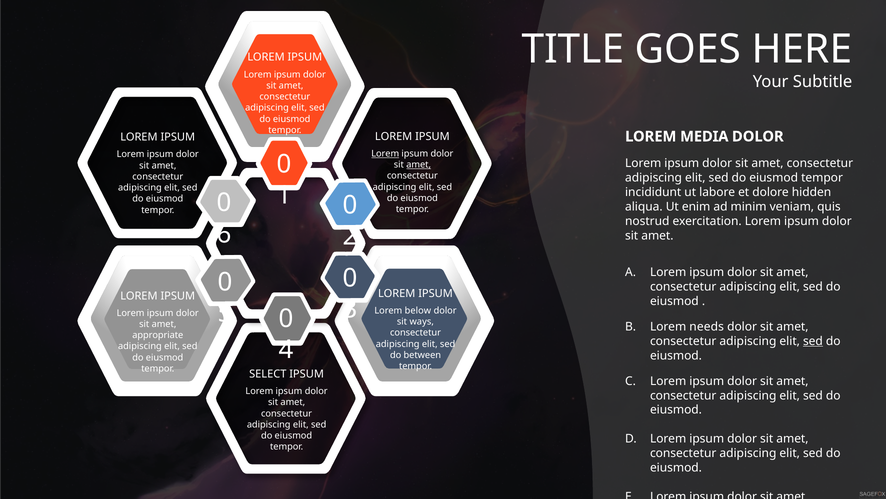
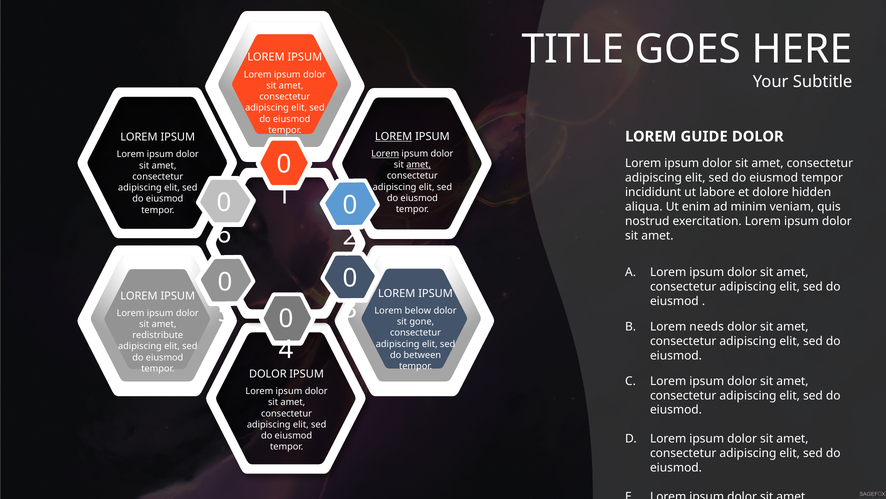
LOREM underline: none -> present (394, 136)
MEDIA: MEDIA -> GUIDE (704, 136)
ways: ways -> gone (422, 321)
appropriate: appropriate -> redistribute (158, 335)
sed underline: present -> none (813, 341)
SELECT: SELECT -> DOLOR (268, 374)
